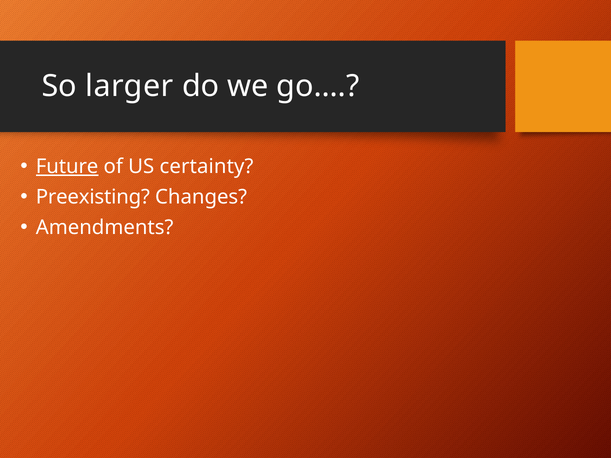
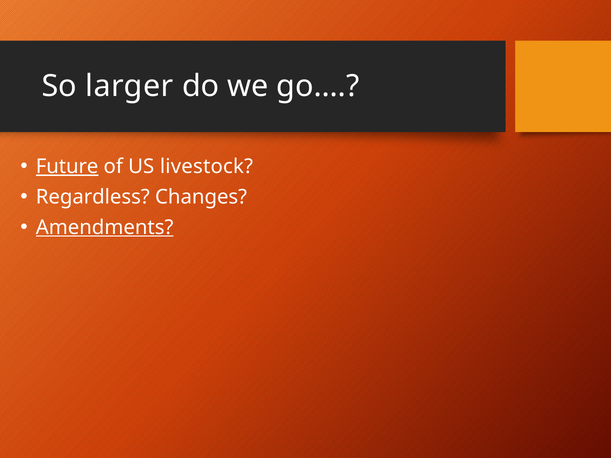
certainty: certainty -> livestock (206, 167)
Preexisting: Preexisting -> Regardless (93, 197)
Amendments underline: none -> present (105, 227)
